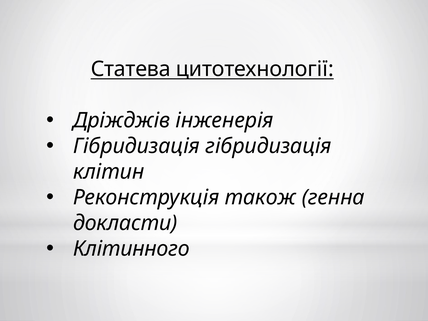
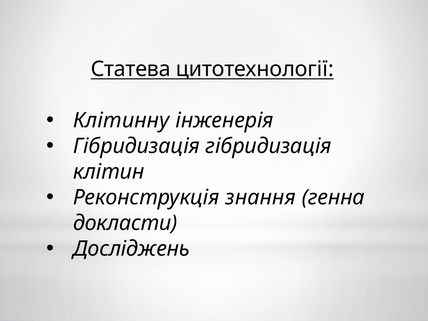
Дріжджів: Дріжджів -> Клітинну (121, 120)
також: також -> знання (260, 197)
Клітинного: Клітинного -> Досліджень (131, 249)
